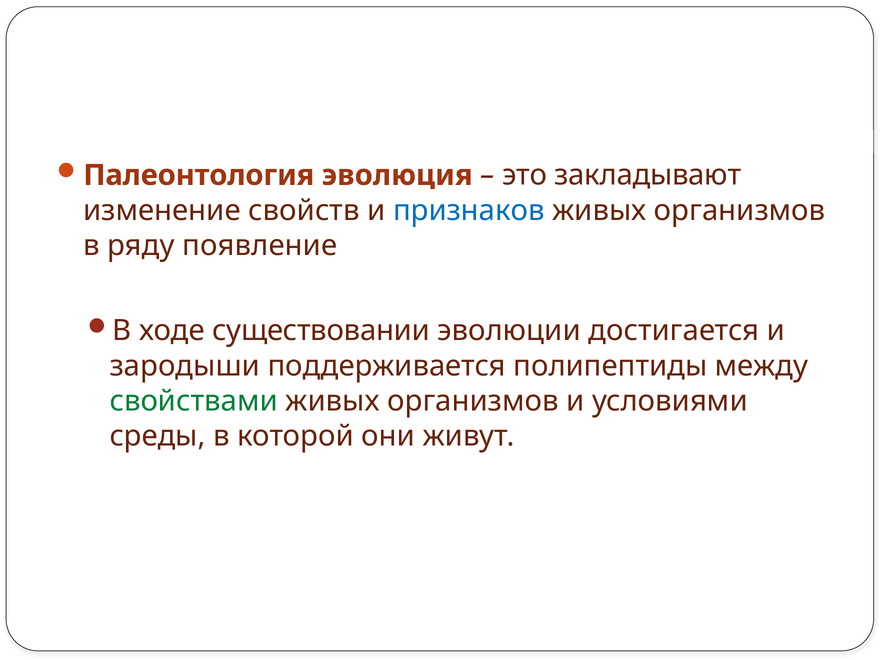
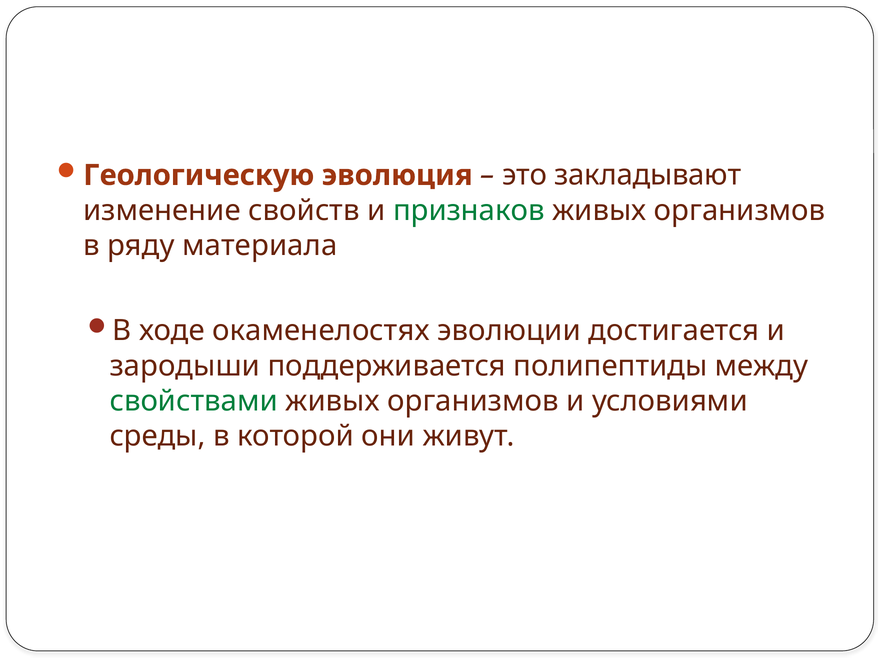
Палеонтология: Палеонтология -> Геологическую (199, 175)
признаков colour: blue -> green (469, 210)
появление: появление -> материала (260, 246)
существовании: существовании -> окаменелостях (321, 331)
